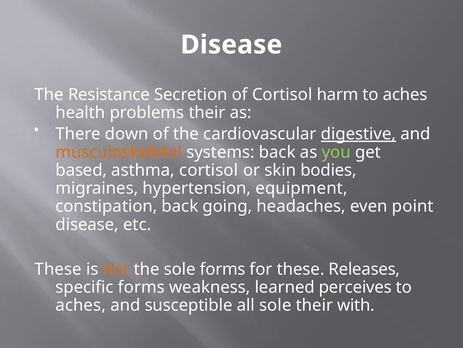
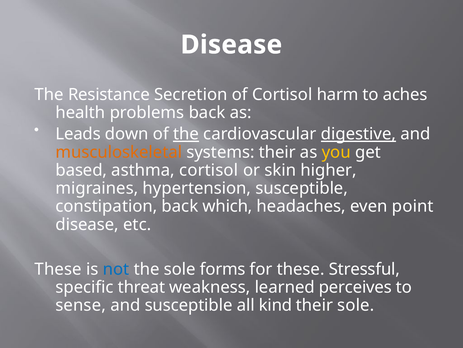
problems their: their -> back (207, 113)
There: There -> Leads (78, 134)
the underline: none -> present (186, 134)
systems back: back -> their (277, 152)
you colour: light green -> yellow (336, 152)
bodies: bodies -> higher (328, 170)
hypertension equipment: equipment -> susceptible (302, 188)
going: going -> which (228, 206)
not colour: orange -> blue (116, 269)
Releases: Releases -> Stressful (364, 269)
specific forms: forms -> threat (141, 287)
aches: aches -> sense (81, 305)
all sole: sole -> kind (275, 305)
their with: with -> sole (356, 305)
